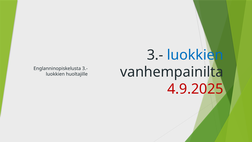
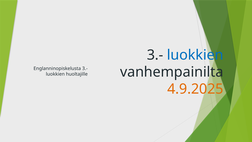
4.9.2025 colour: red -> orange (195, 89)
